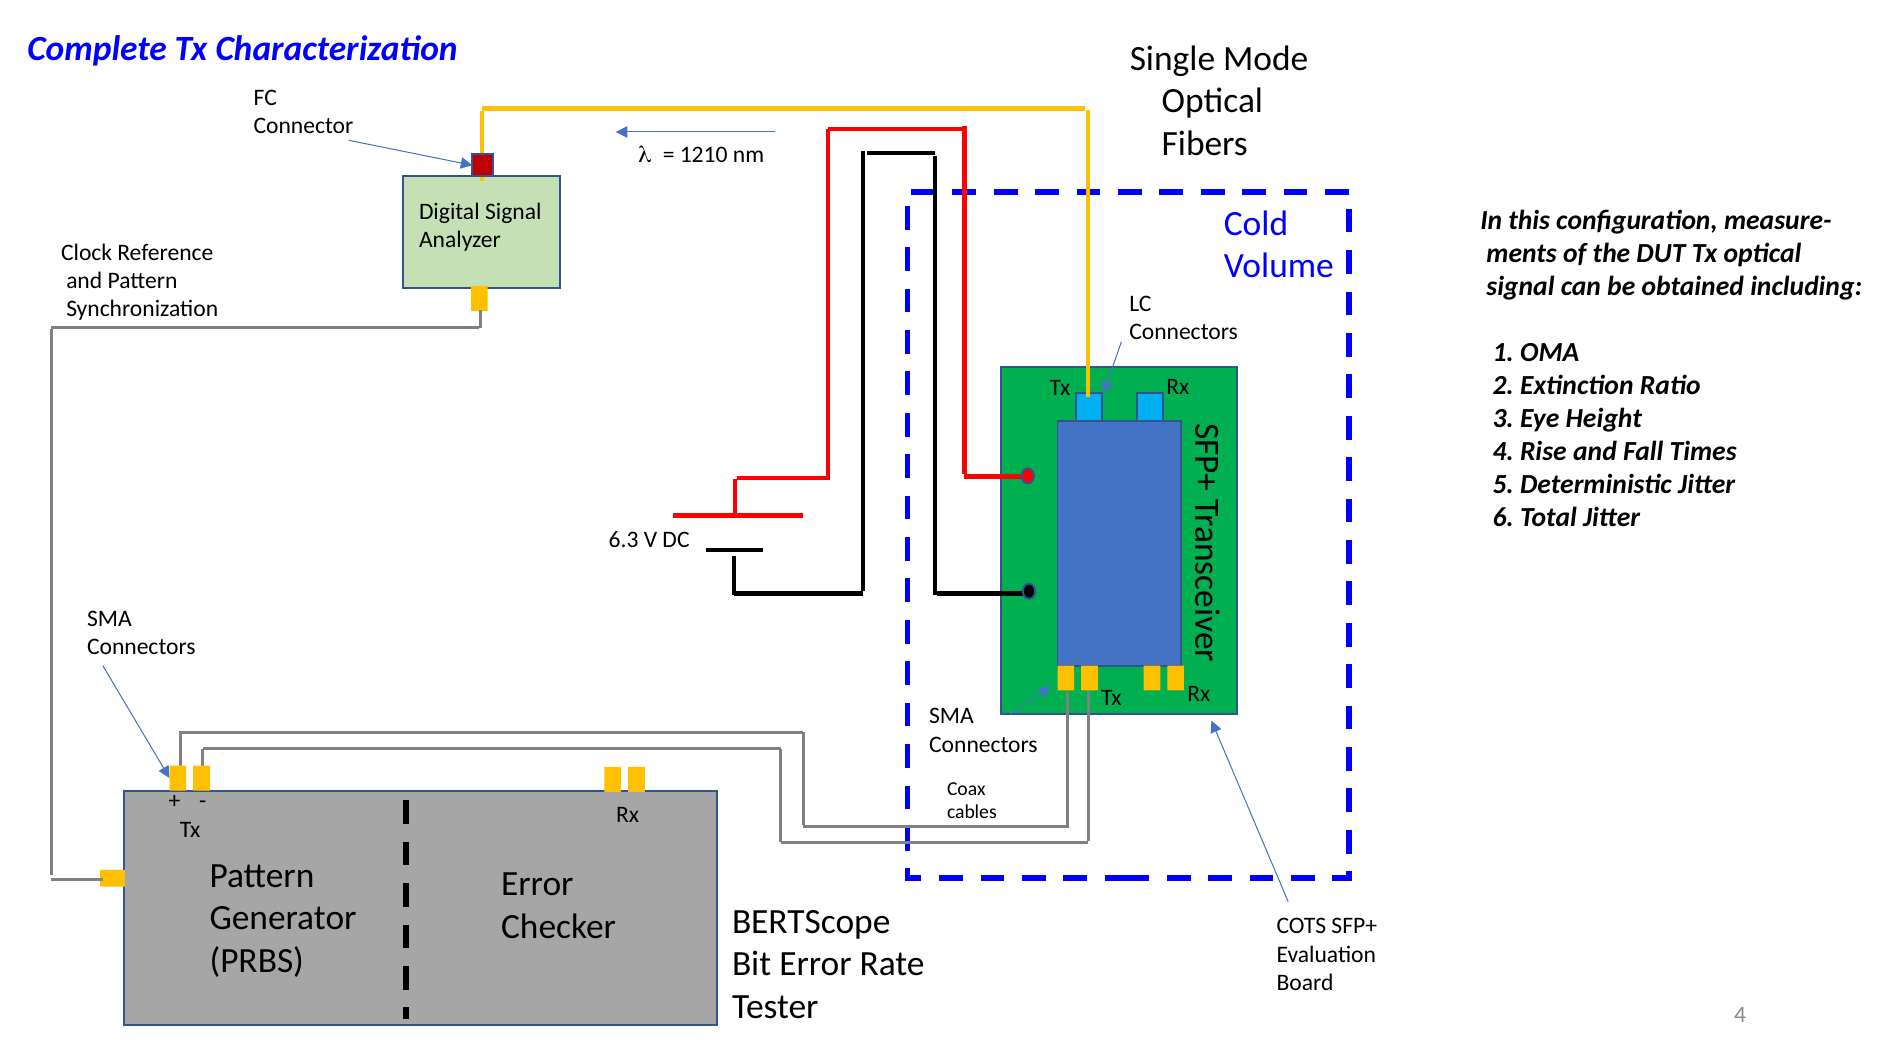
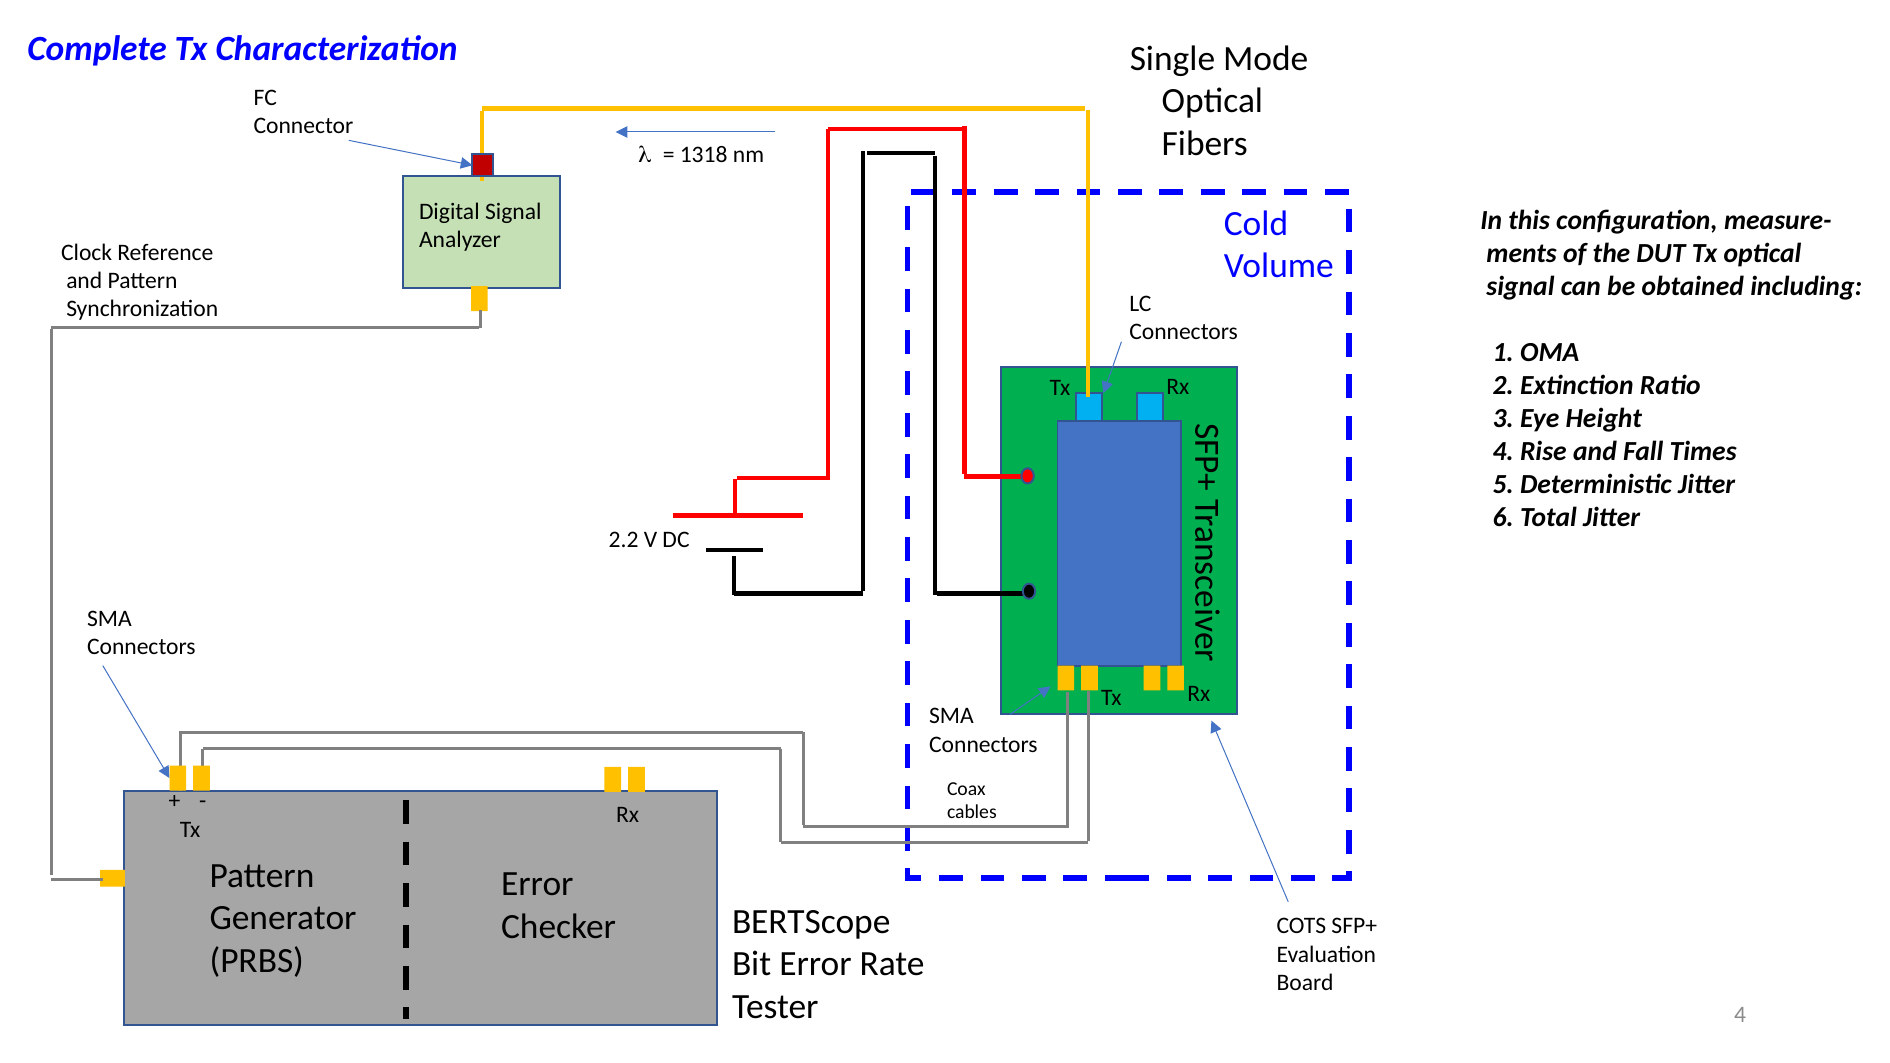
1210: 1210 -> 1318 (704, 155)
6.3: 6.3 -> 2.2 (624, 540)
